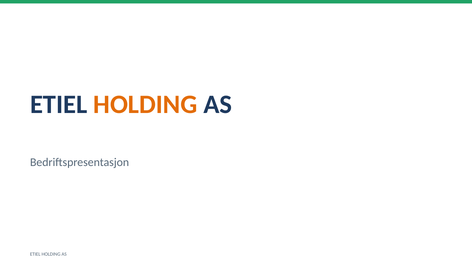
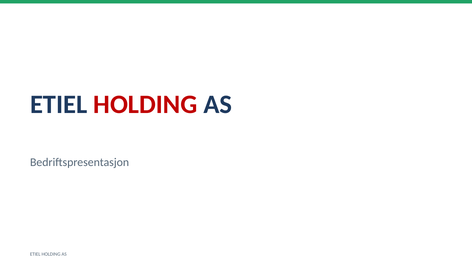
HOLDING colour: orange -> red (145, 105)
